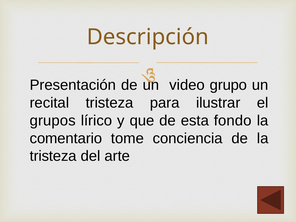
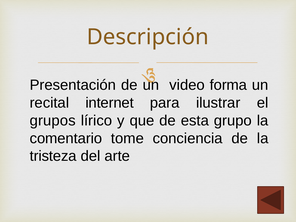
grupo: grupo -> forma (228, 85)
recital tristeza: tristeza -> internet (110, 103)
fondo: fondo -> grupo (233, 121)
